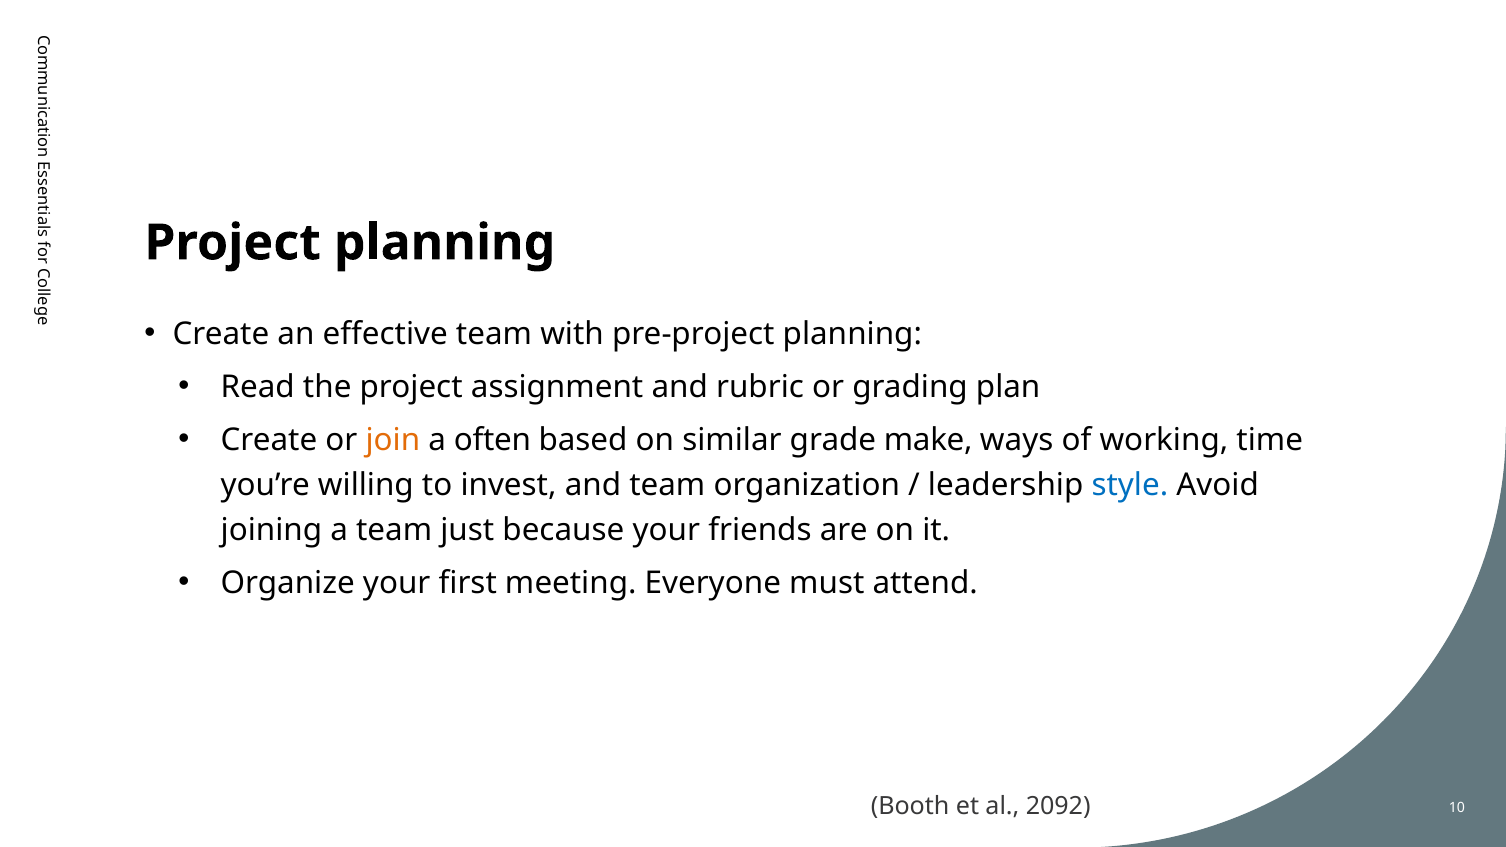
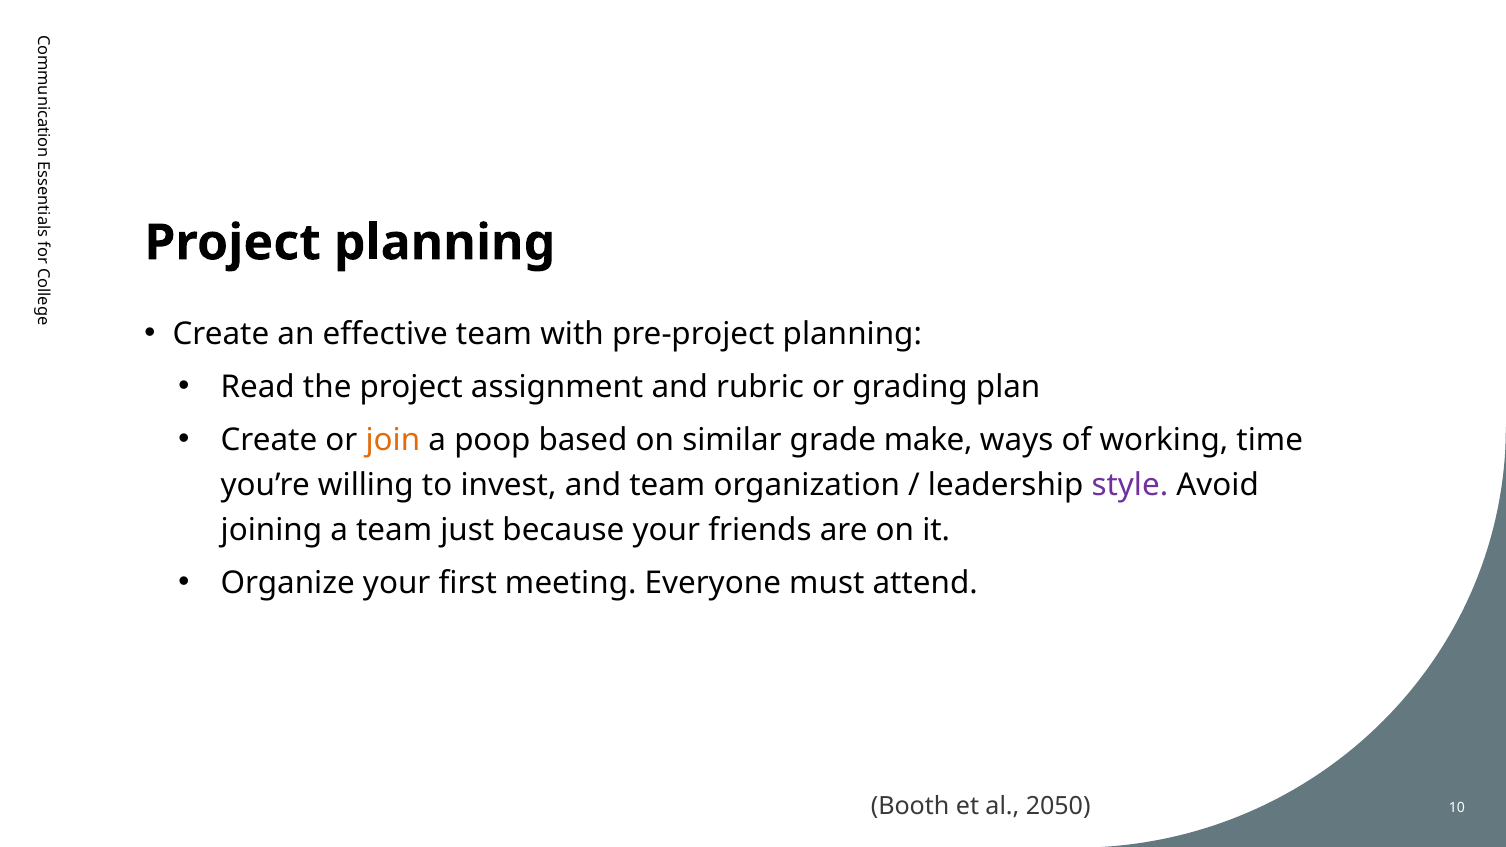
often: often -> poop (492, 440)
style colour: blue -> purple (1130, 485)
2092: 2092 -> 2050 (1058, 807)
